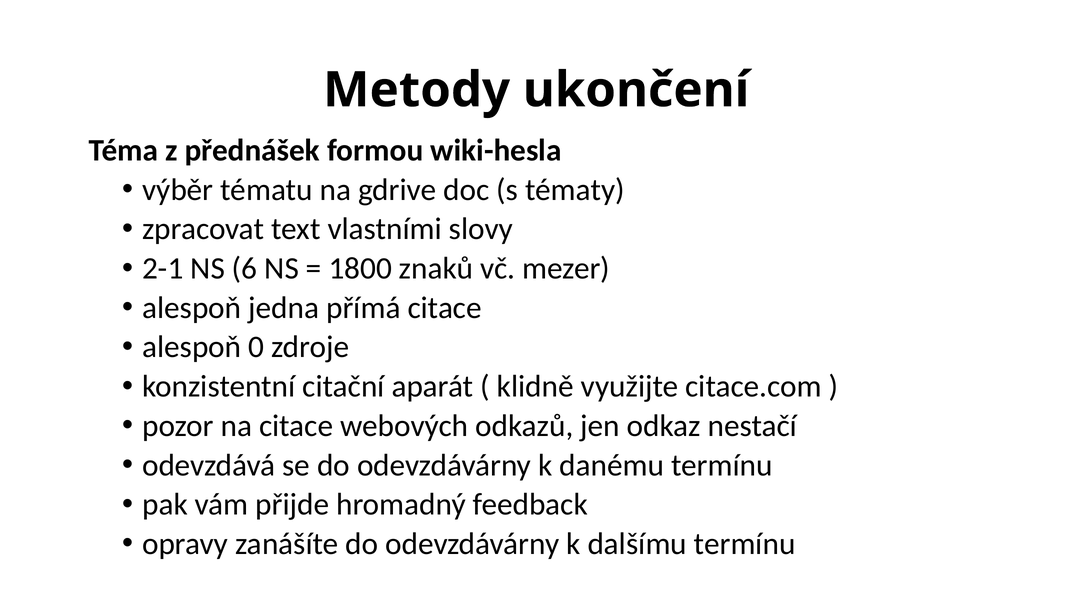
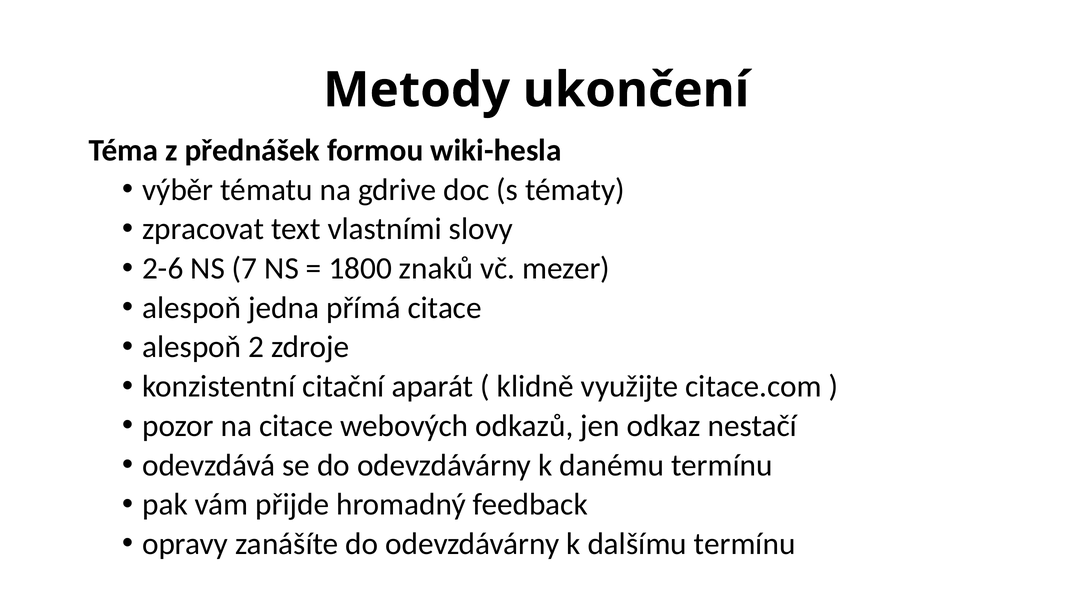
2-1: 2-1 -> 2-6 (163, 269)
6: 6 -> 7 (245, 269)
0: 0 -> 2 (256, 347)
